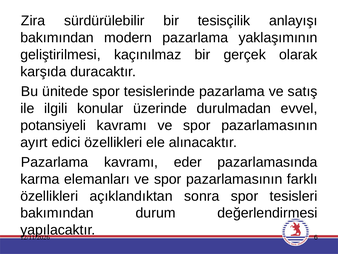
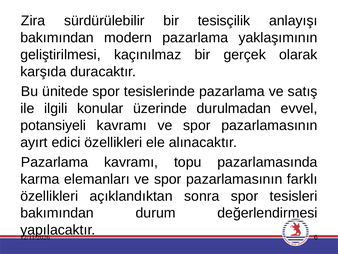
eder: eder -> topu (188, 162)
